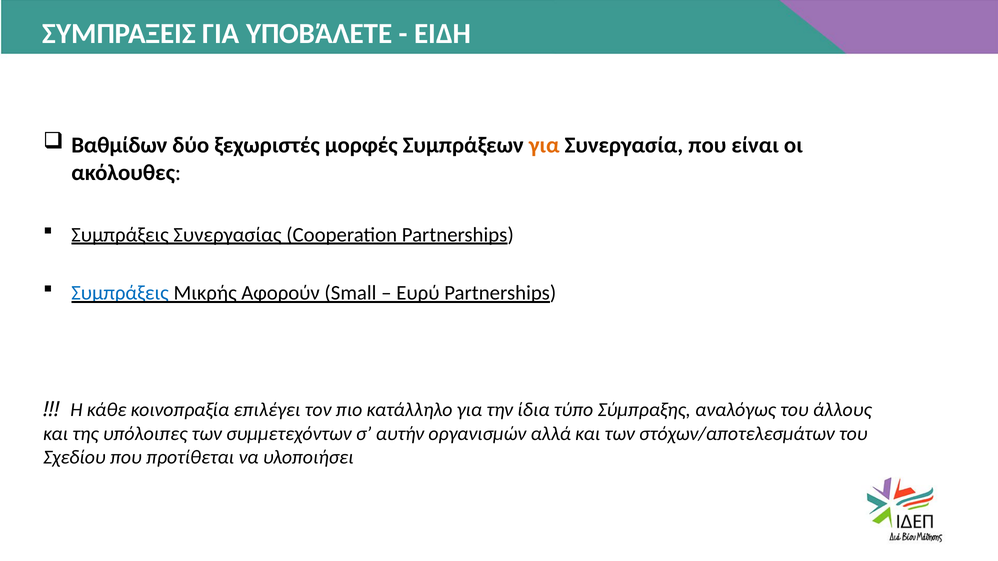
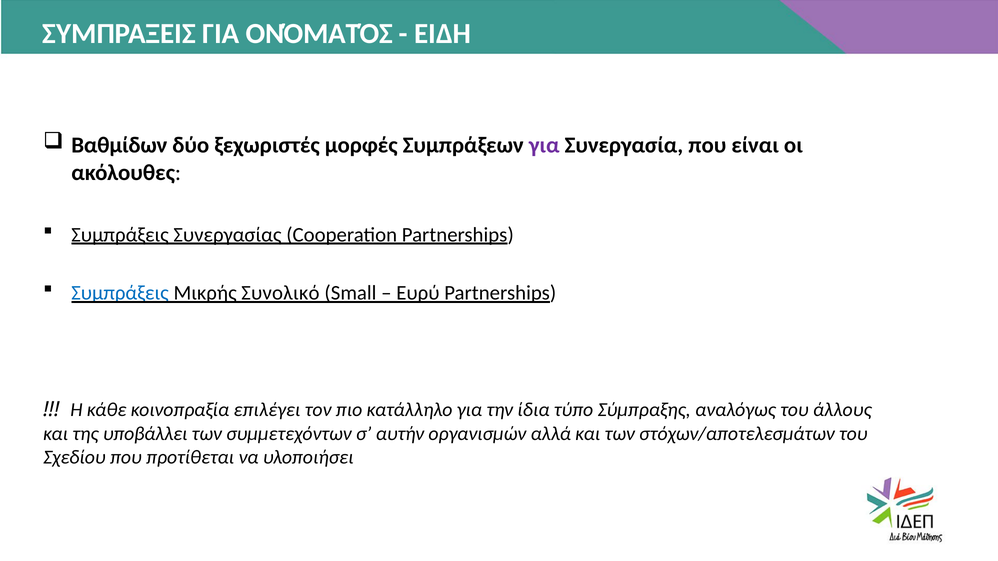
ΥΠΟΒΆΛΕΤΕ: ΥΠΟΒΆΛΕΤΕ -> ΟΝΌΜΑΤΌΣ (319, 34)
για colour: orange -> purple (544, 145)
Αφορούν: Αφορούν -> Συνολικό (280, 293)
υπόλοιπες: υπόλοιπες -> υποβάλλει (145, 434)
